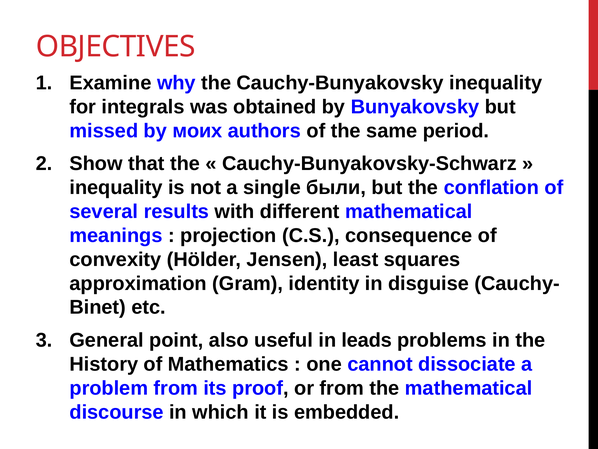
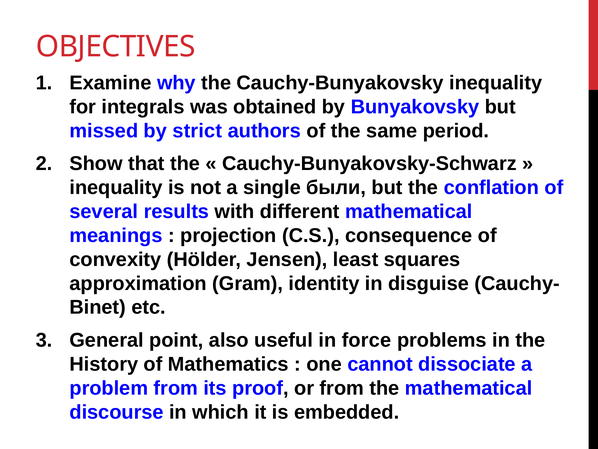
моих: моих -> strict (197, 131)
leads: leads -> force (366, 340)
